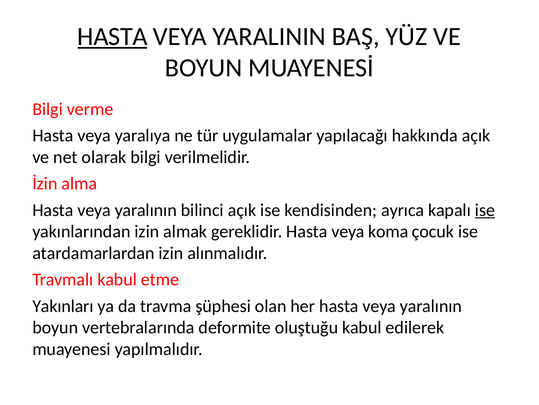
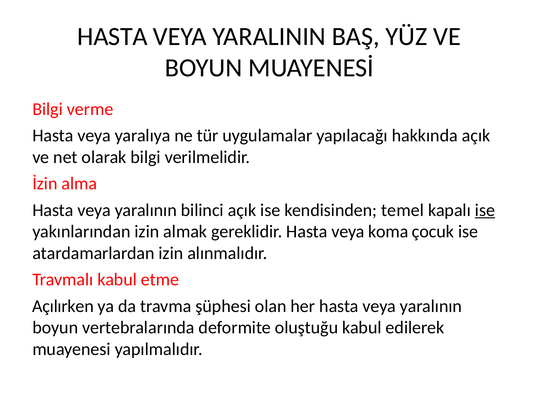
HASTA underline: present -> none (112, 36)
ayrıca: ayrıca -> temel (403, 210)
Yakınları: Yakınları -> Açılırken (63, 306)
